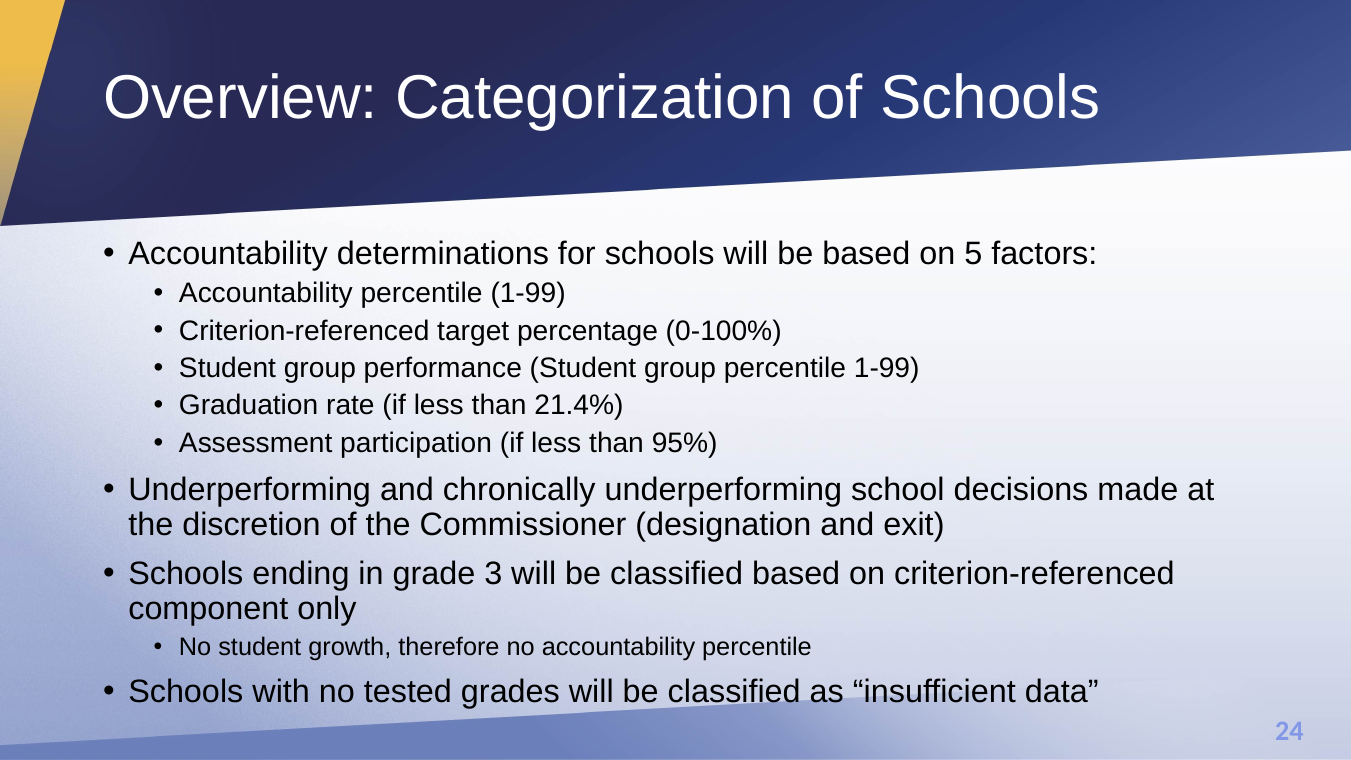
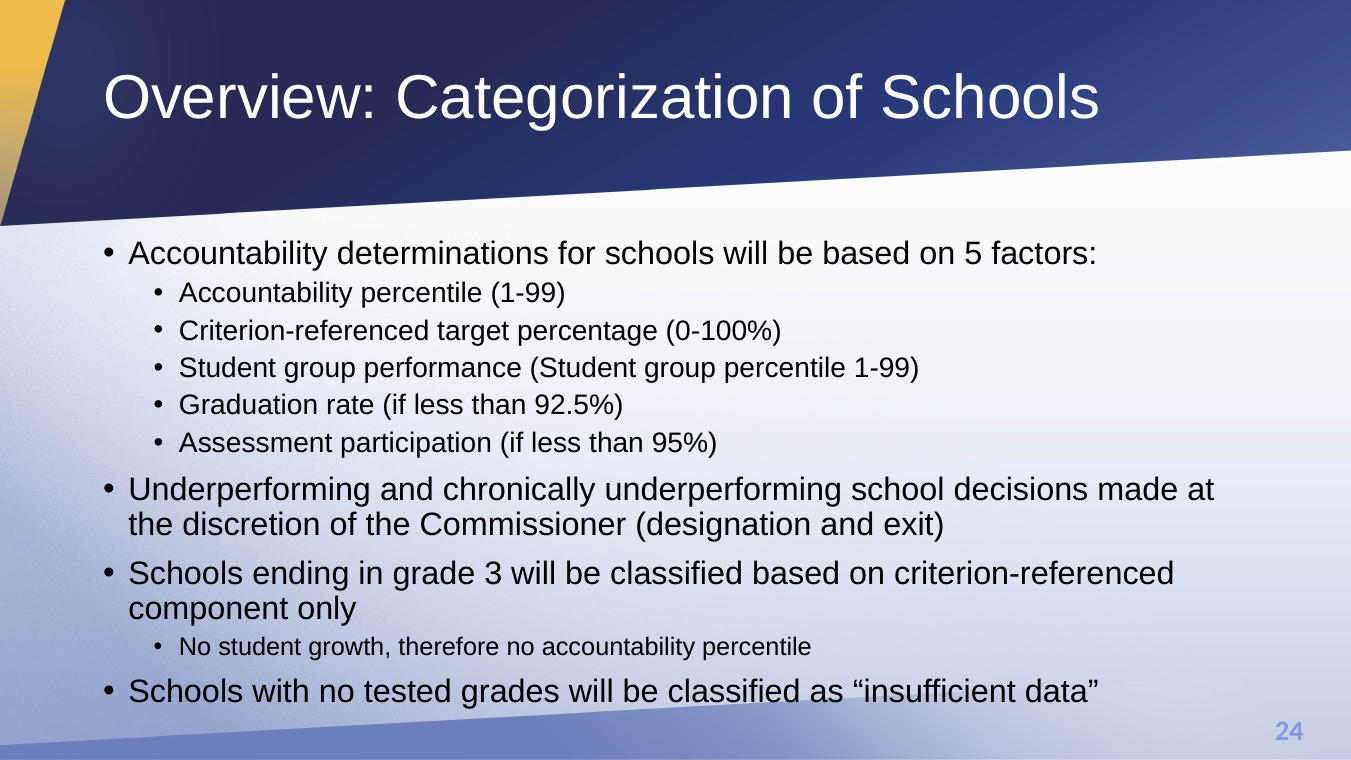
21.4%: 21.4% -> 92.5% (579, 406)
